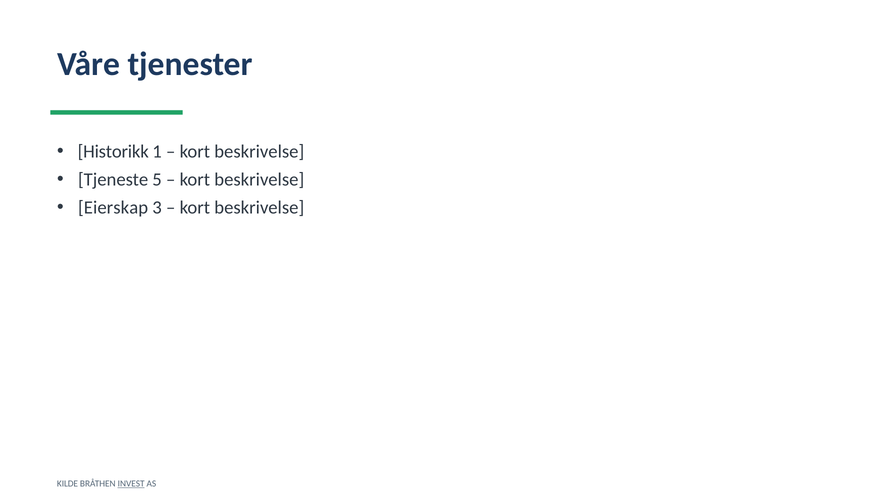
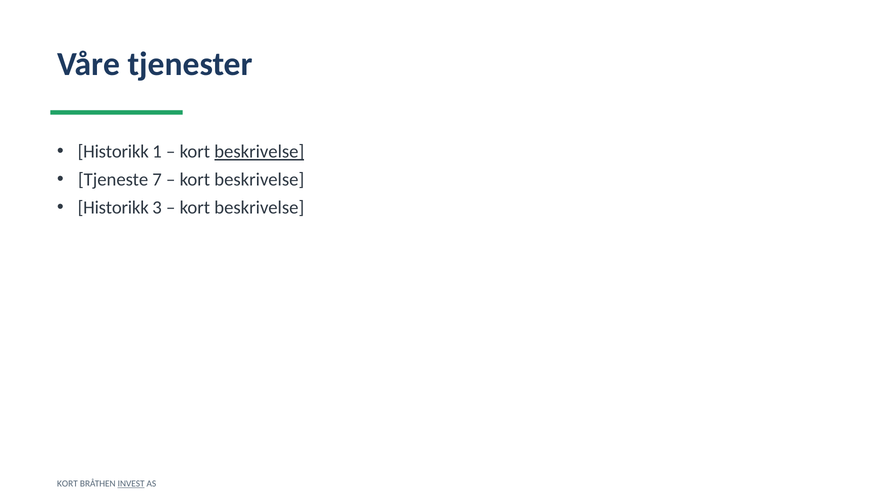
beskrivelse underline: none -> present (259, 152)
5: 5 -> 7 (157, 180)
Eierskap: Eierskap -> Historikk (113, 208)
KILDE: KILDE -> KORT (67, 484)
